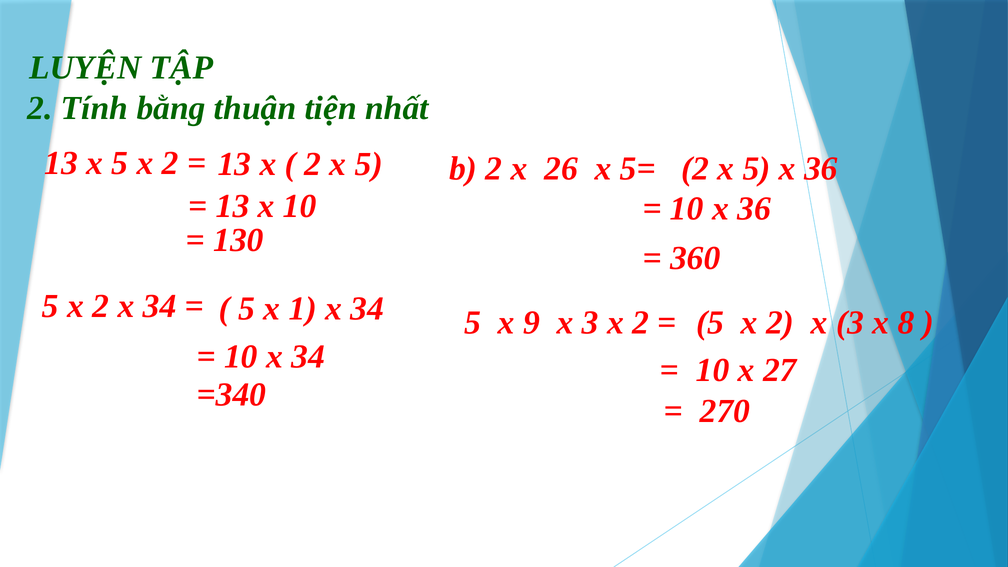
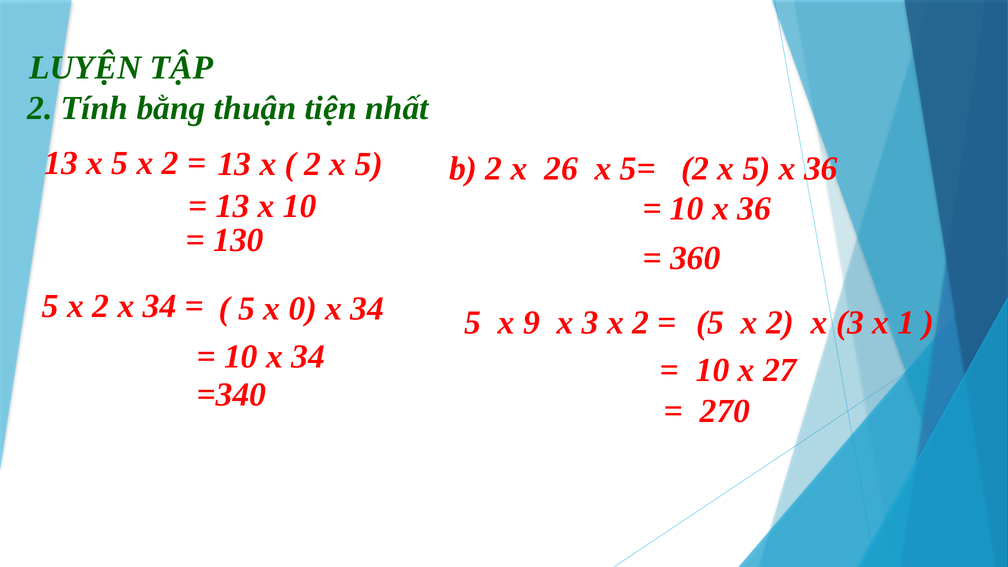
1: 1 -> 0 (303, 309)
8: 8 -> 1 (906, 323)
